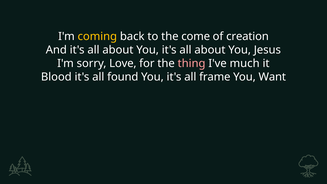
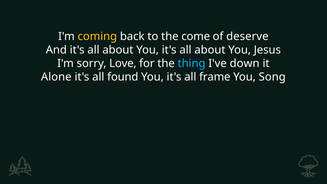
creation: creation -> deserve (247, 36)
thing colour: pink -> light blue (192, 63)
much: much -> down (245, 63)
Blood: Blood -> Alone (56, 77)
Want: Want -> Song (272, 77)
